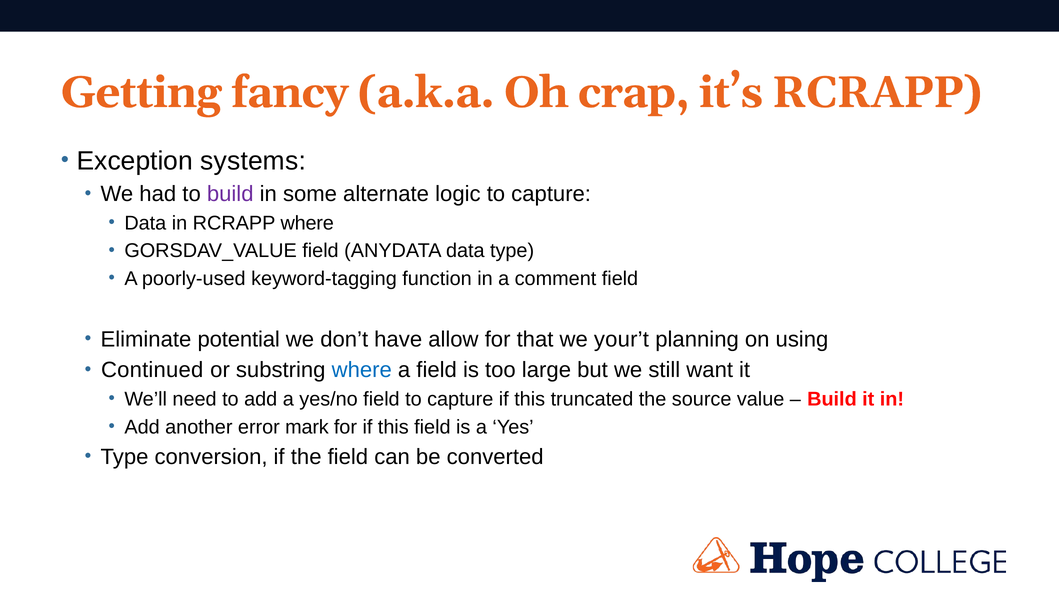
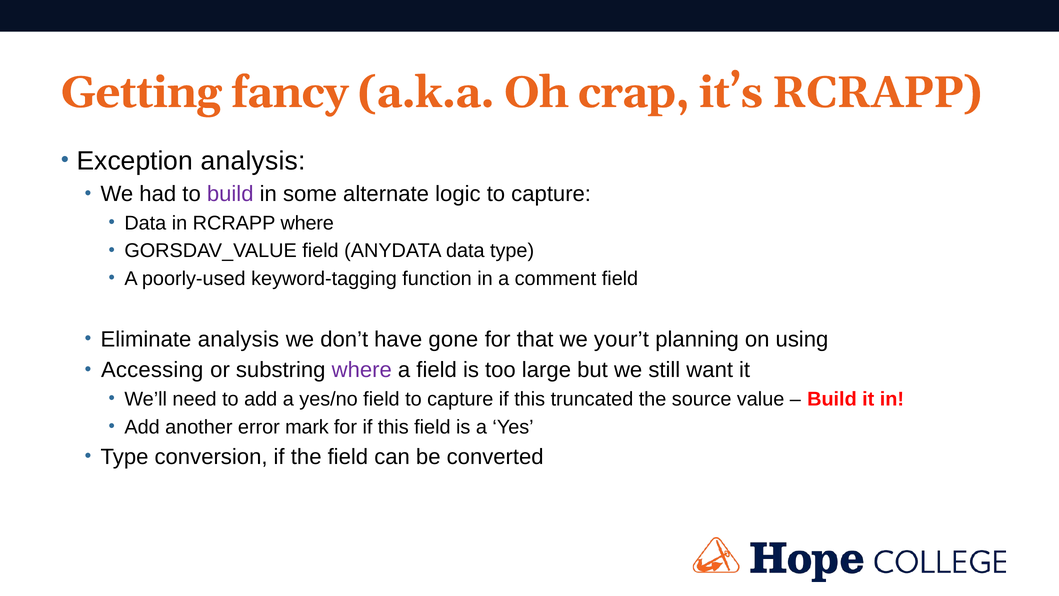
Exception systems: systems -> analysis (253, 161)
Eliminate potential: potential -> analysis (239, 339)
allow: allow -> gone (453, 339)
Continued: Continued -> Accessing (152, 370)
where colour: blue -> purple (362, 370)
